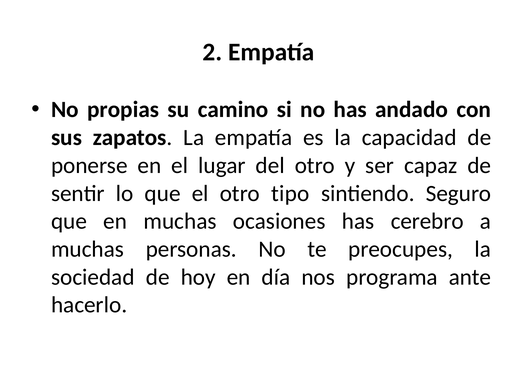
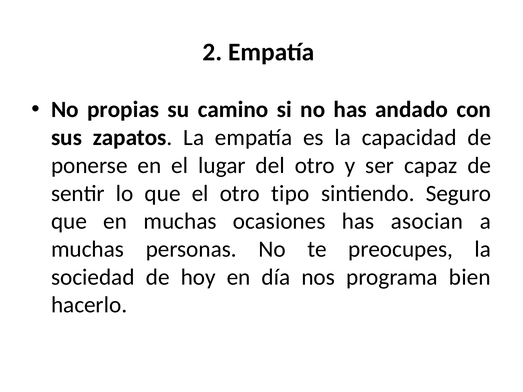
cerebro: cerebro -> asocian (427, 221)
ante: ante -> bien (470, 277)
